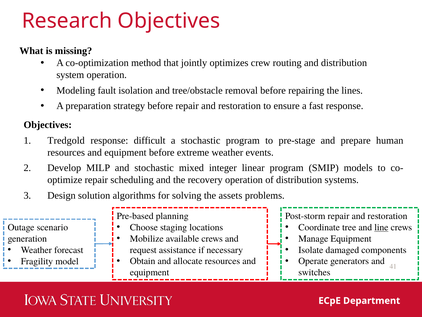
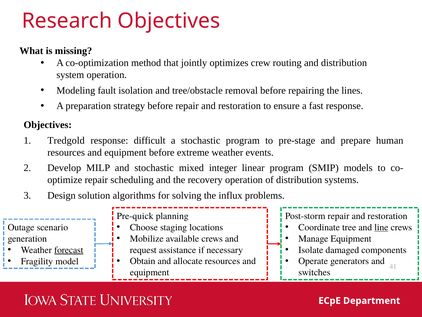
assets: assets -> influx (231, 195)
Pre-based: Pre-based -> Pre-quick (135, 216)
forecast underline: none -> present (69, 250)
